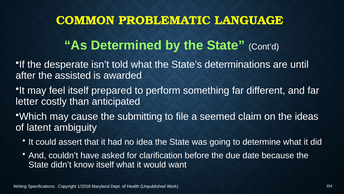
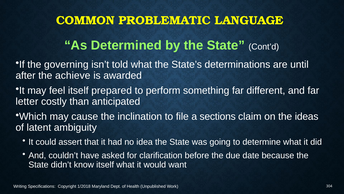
desperate: desperate -> governing (66, 64)
assisted: assisted -> achieve (73, 75)
submitting: submitting -> inclination (140, 116)
seemed: seemed -> sections (218, 116)
